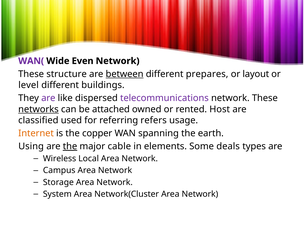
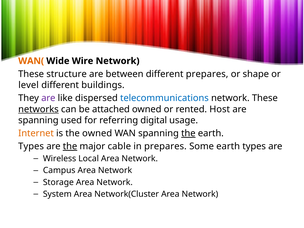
WAN( colour: purple -> orange (31, 61)
Even: Even -> Wire (83, 61)
between underline: present -> none (125, 74)
layout: layout -> shape (256, 74)
telecommunications colour: purple -> blue (164, 98)
classified: classified -> spanning (38, 120)
refers: refers -> digital (154, 120)
the copper: copper -> owned (97, 133)
the underline: none -> present (188, 133)
Using: Using -> Types (31, 146)
in elements: elements -> prepares (165, 146)
Some deals: deals -> earth (228, 146)
